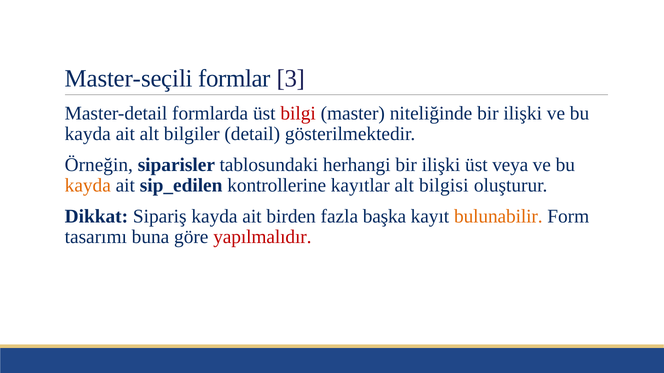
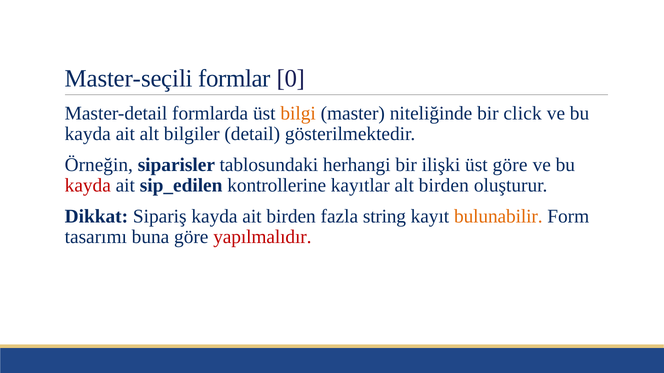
3: 3 -> 0 (291, 79)
bilgi colour: red -> orange (298, 113)
niteliğinde bir ilişki: ilişki -> click (523, 113)
üst veya: veya -> göre (510, 165)
kayda colour: orange -> red (88, 186)
alt bilgisi: bilgisi -> birden (444, 186)
başka: başka -> string (384, 216)
